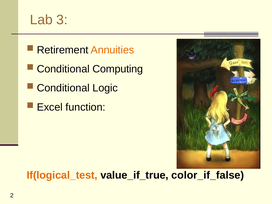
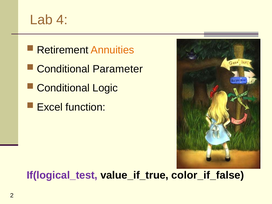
3: 3 -> 4 (62, 20)
Computing: Computing -> Parameter (118, 69)
If(logical_test colour: orange -> purple (62, 175)
